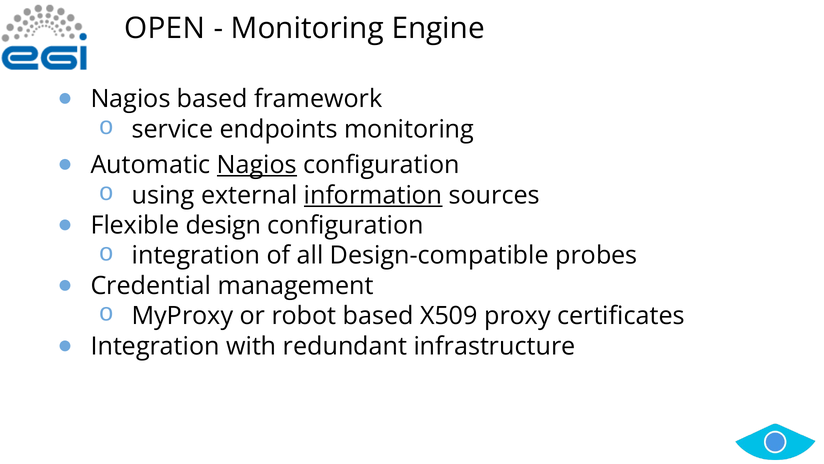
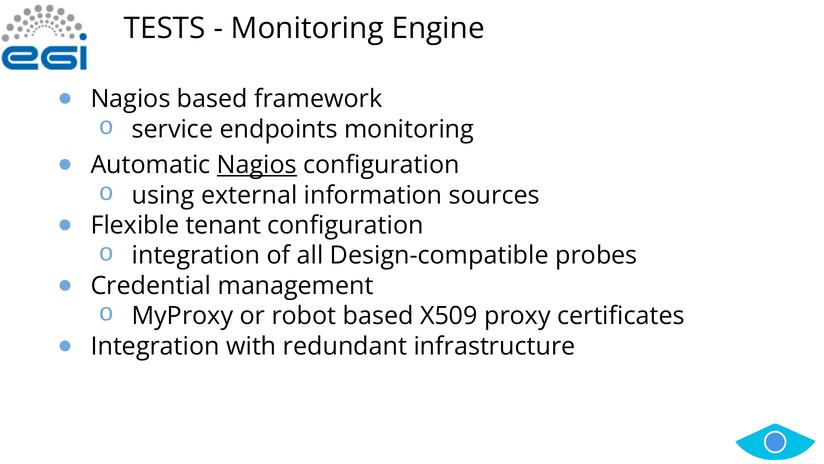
OPEN: OPEN -> TESTS (165, 28)
information underline: present -> none (373, 195)
design: design -> tenant (223, 225)
